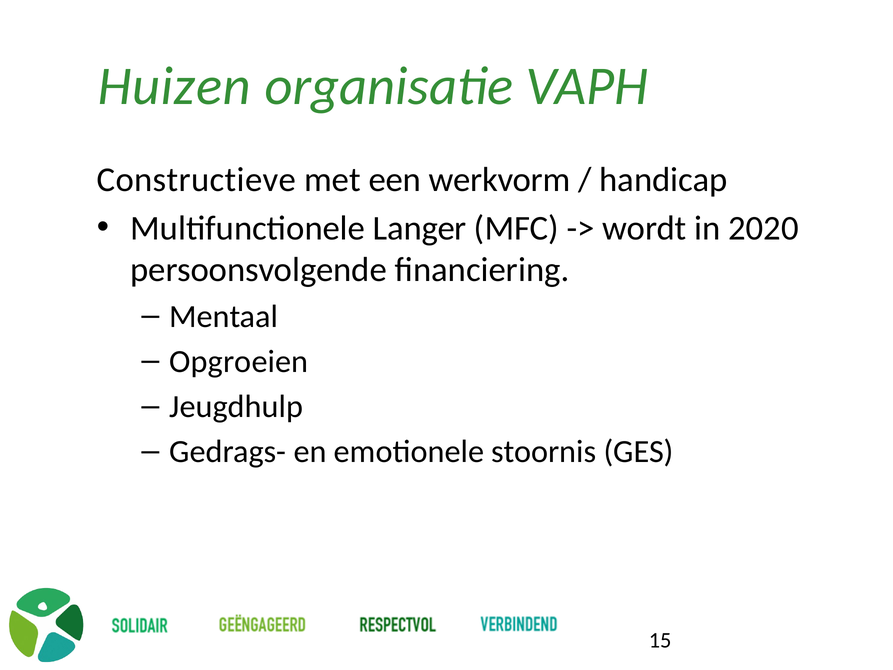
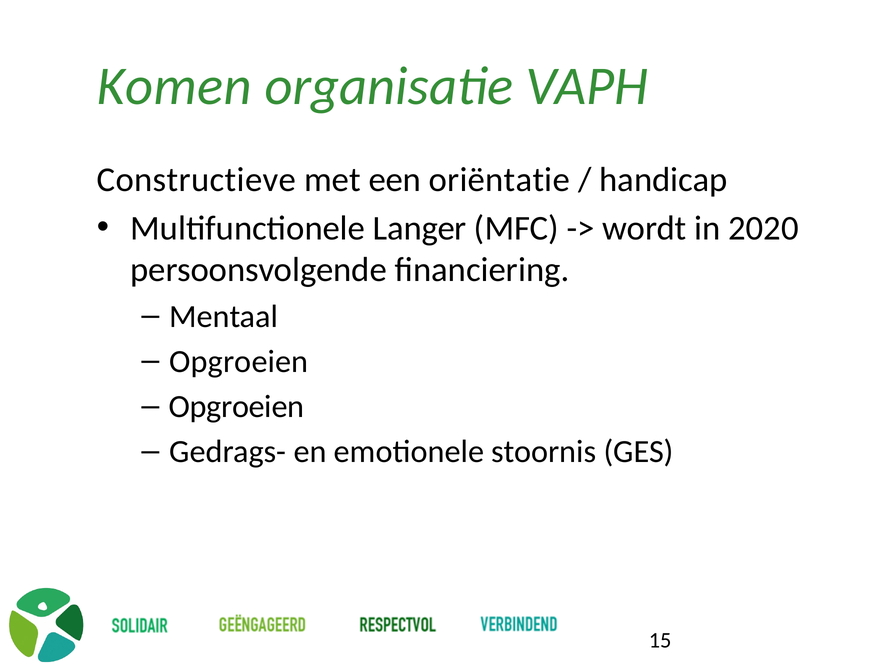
Huizen: Huizen -> Komen (174, 86)
werkvorm: werkvorm -> oriëntatie (499, 180)
Jeugdhulp: Jeugdhulp -> Opgroeien (236, 407)
